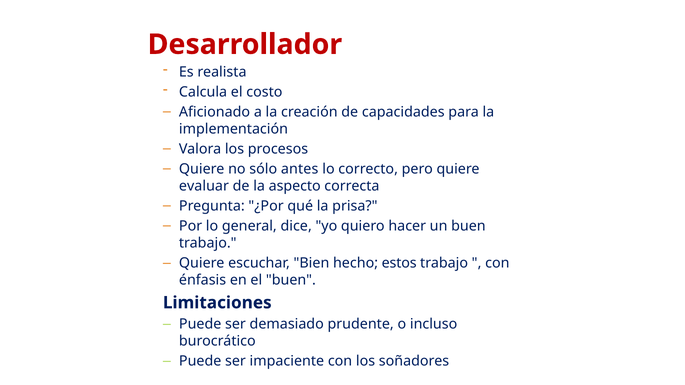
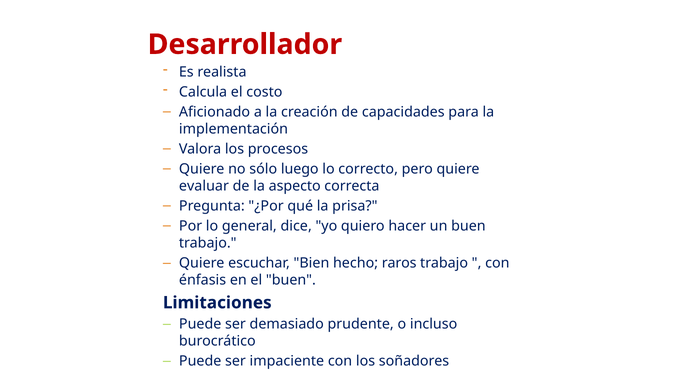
antes: antes -> luego (300, 169)
estos: estos -> raros (399, 263)
